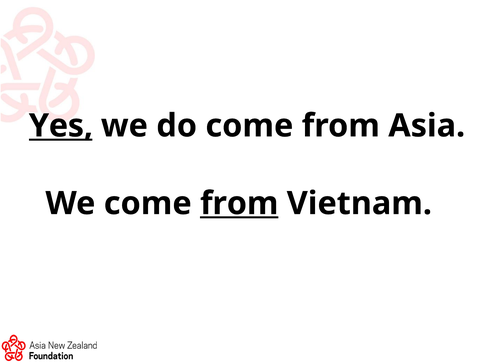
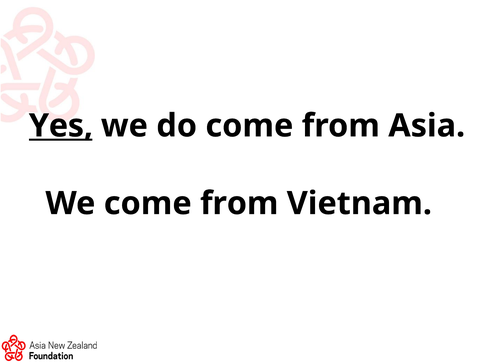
from underline: present -> none (239, 204)
